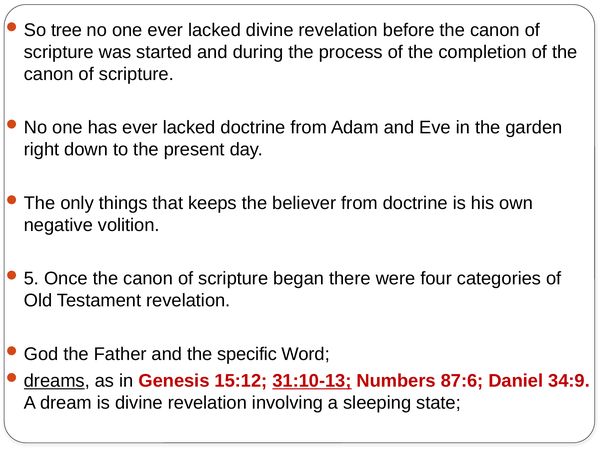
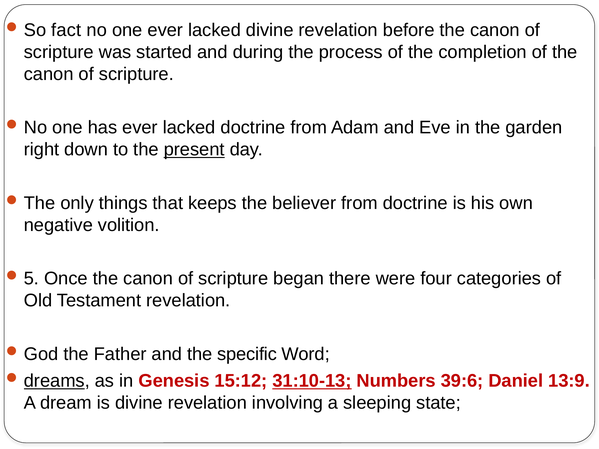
tree: tree -> fact (66, 30)
present underline: none -> present (194, 150)
87:6: 87:6 -> 39:6 (462, 381)
34:9: 34:9 -> 13:9 (569, 381)
